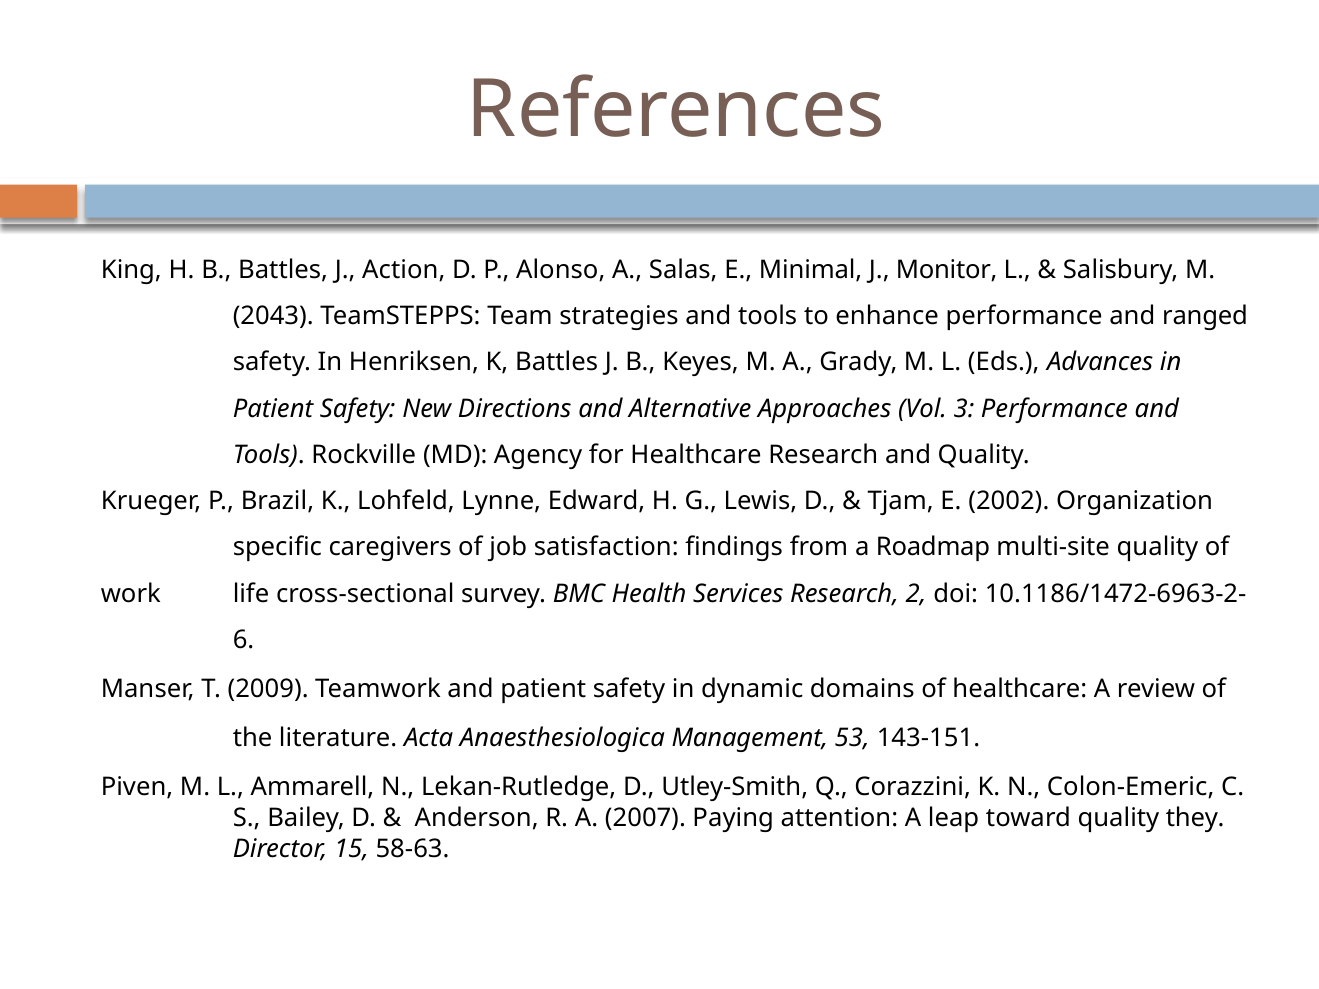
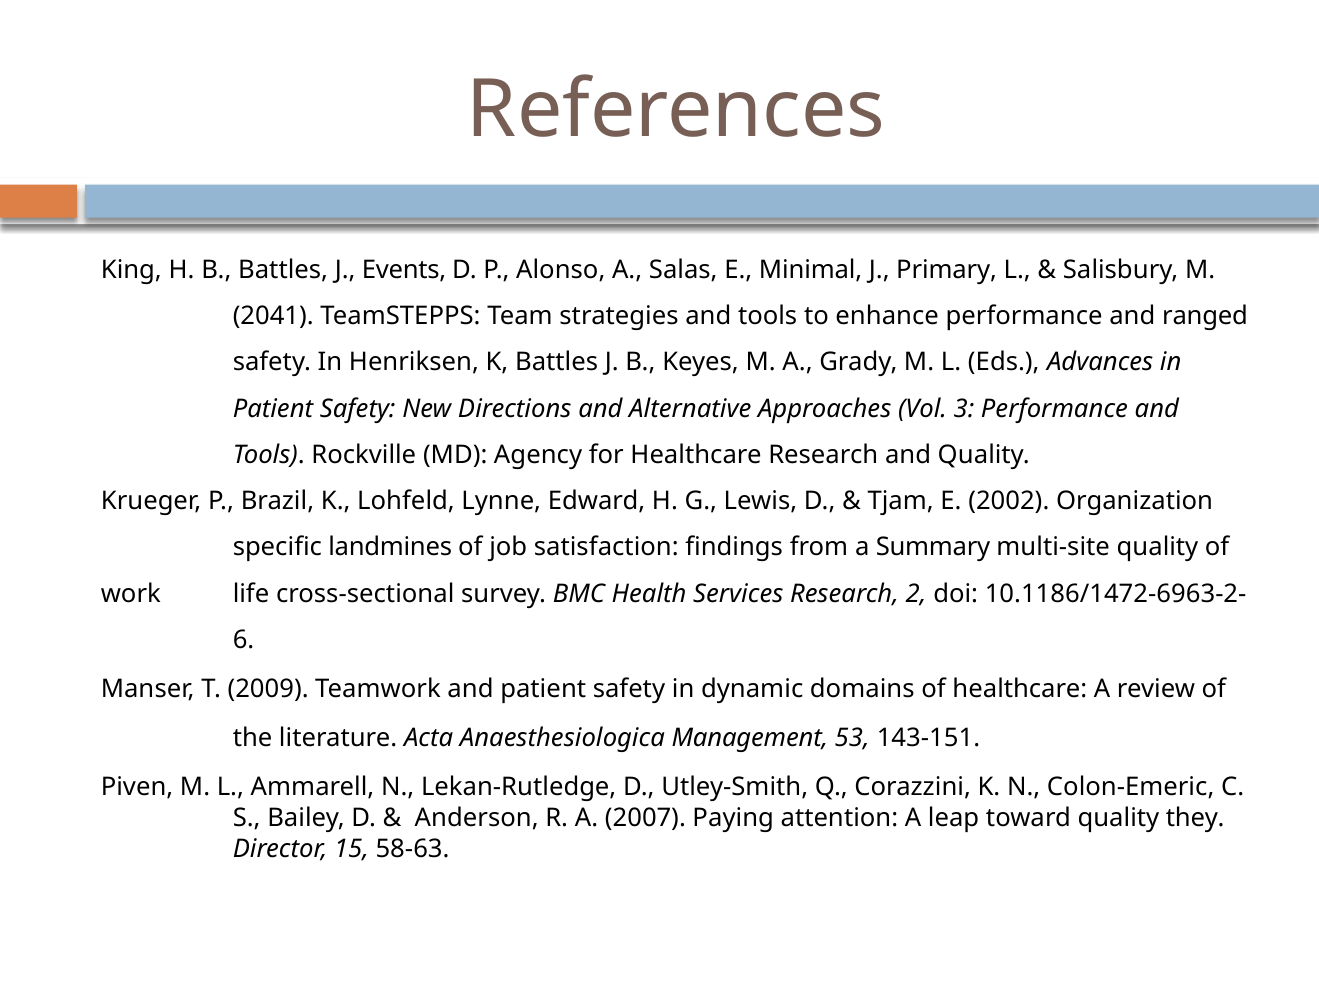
Action: Action -> Events (404, 270)
Monitor: Monitor -> Primary (947, 270)
2043: 2043 -> 2041 (273, 316)
caregivers: caregivers -> landmines (390, 548)
Roadmap: Roadmap -> Summary (933, 548)
